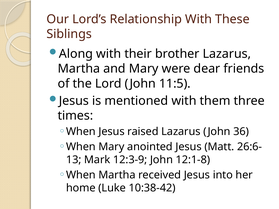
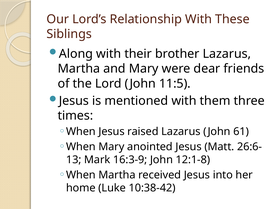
36: 36 -> 61 (241, 132)
12:3-9: 12:3-9 -> 16:3-9 (130, 160)
